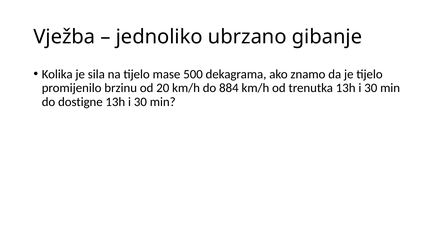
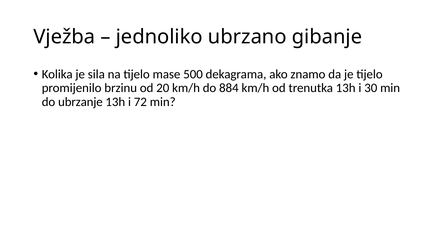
dostigne: dostigne -> ubrzanje (80, 102)
30: 30 -> 72 (140, 102)
